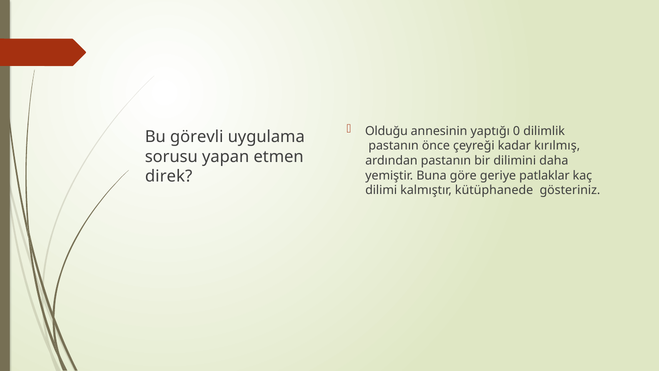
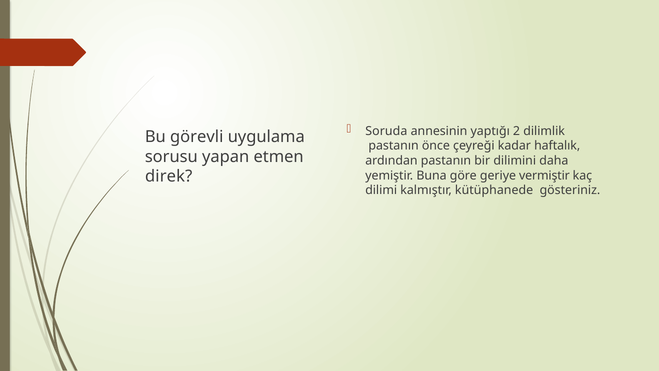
Olduğu: Olduğu -> Soruda (386, 131)
0: 0 -> 2 (517, 131)
kırılmış: kırılmış -> haftalık (557, 146)
patlaklar: patlaklar -> vermiştir (544, 175)
